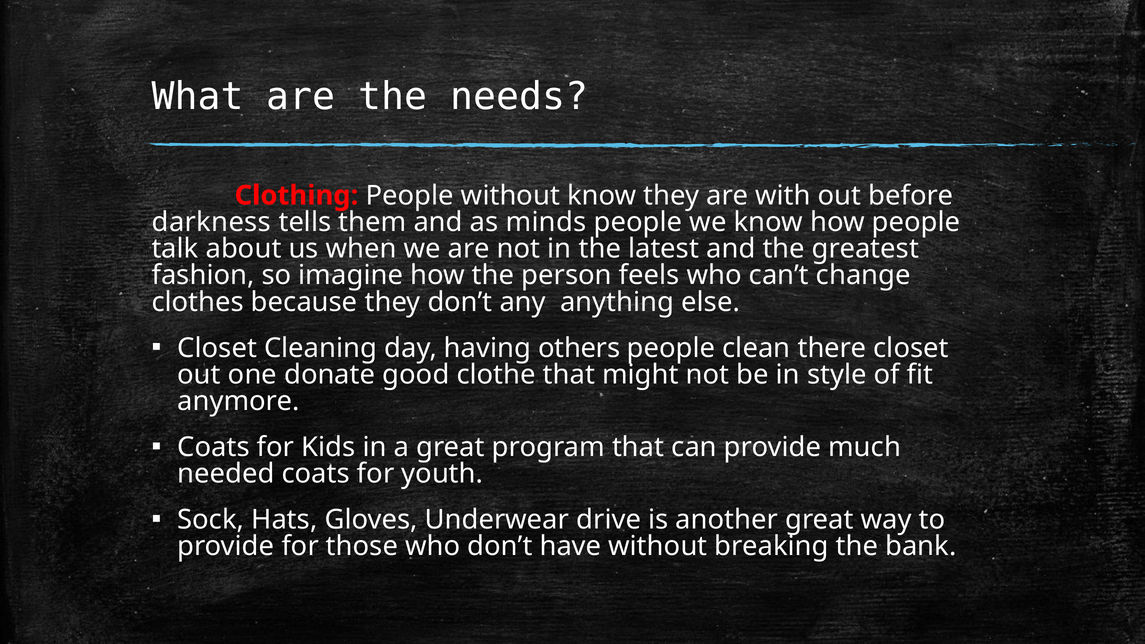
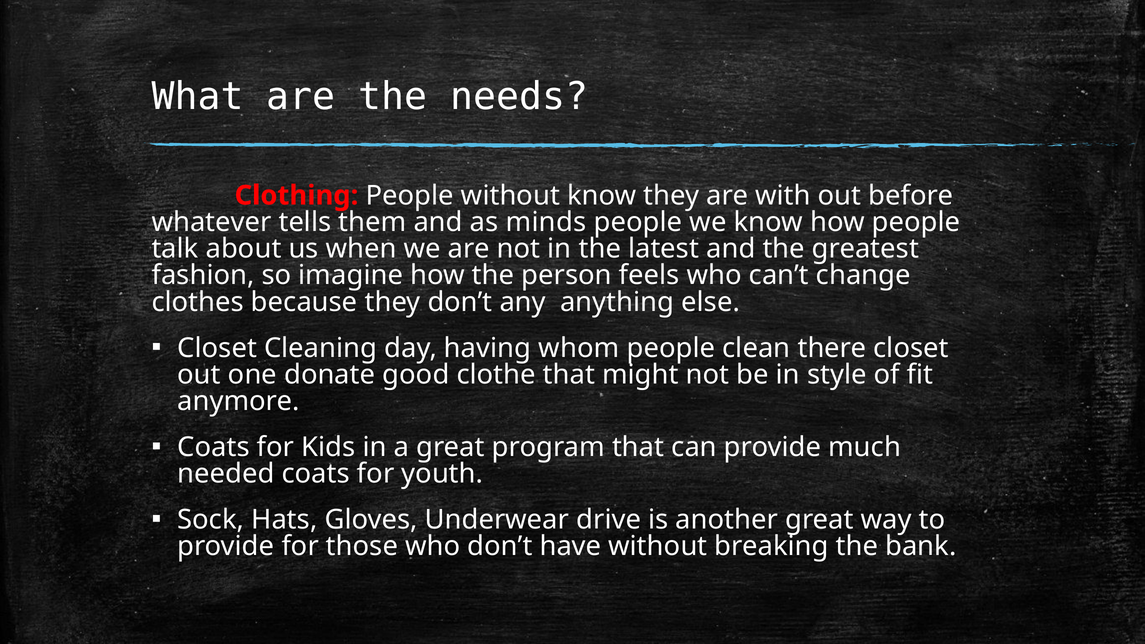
darkness: darkness -> whatever (212, 222)
others: others -> whom (579, 348)
